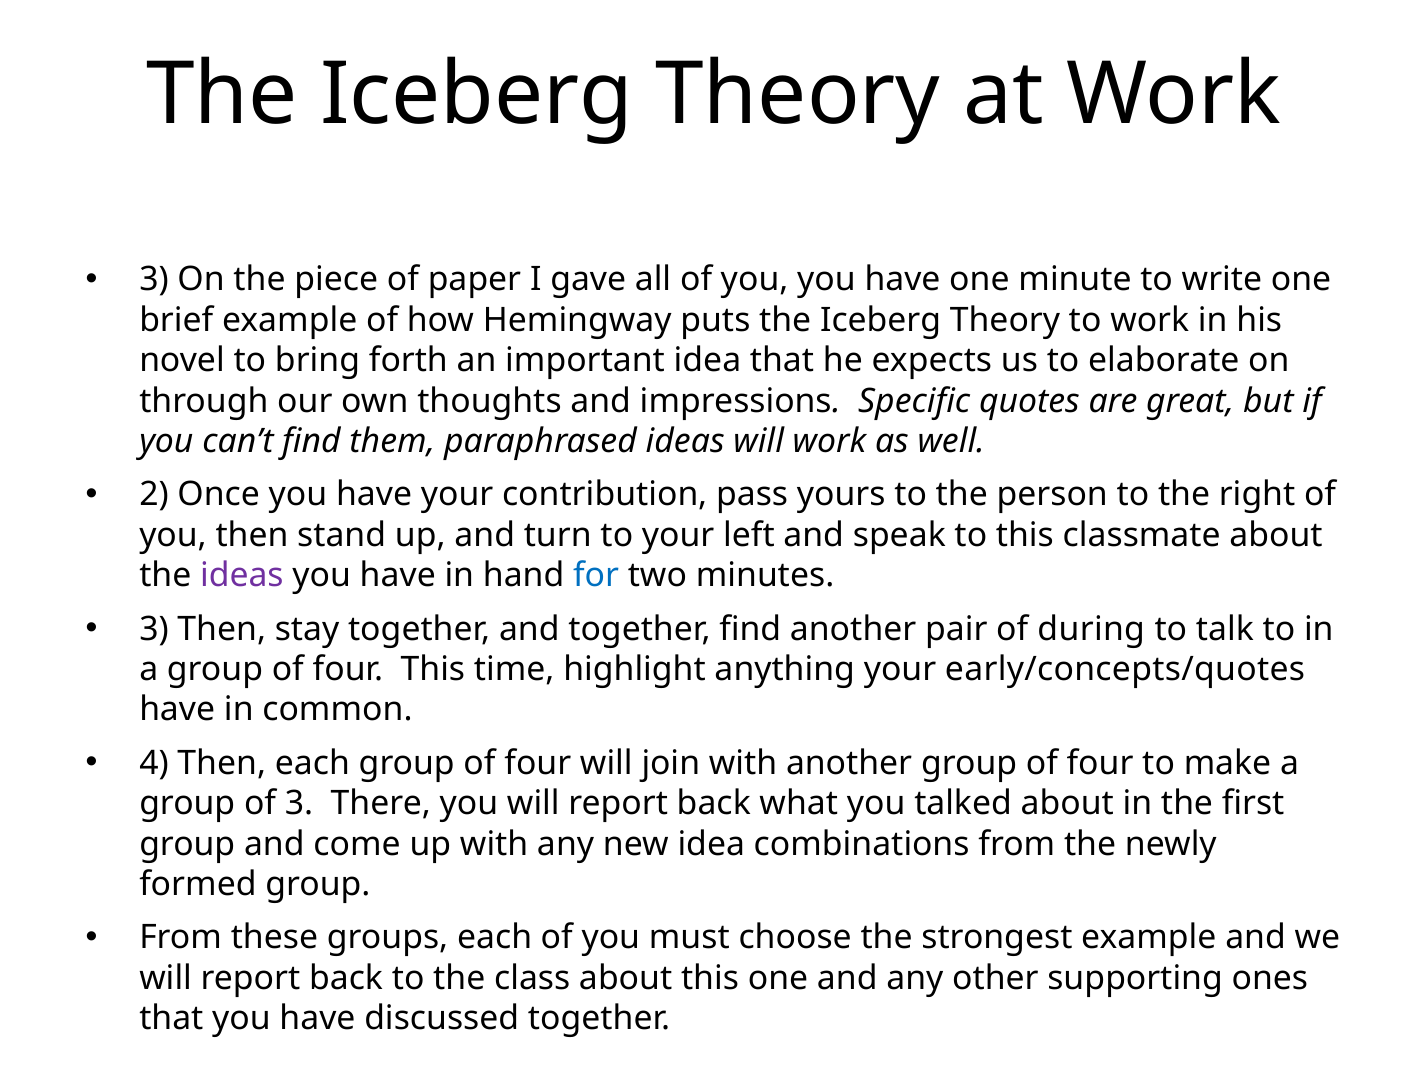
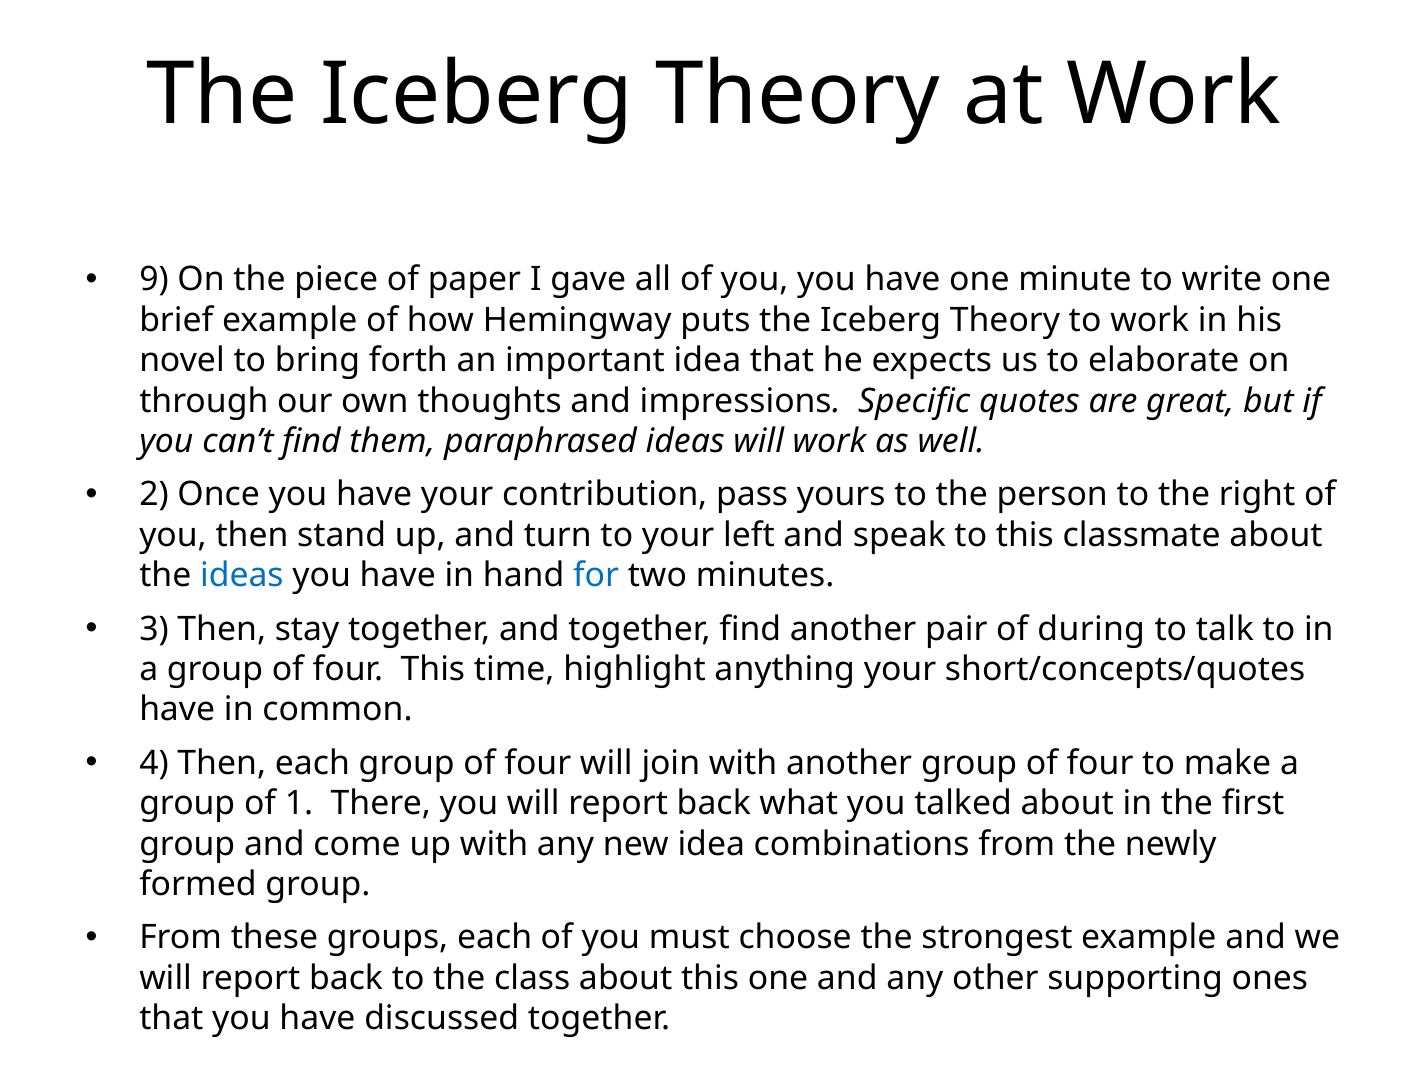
3: 3 -> 9 (154, 280)
ideas colour: purple -> blue (242, 576)
early/concepts/quotes: early/concepts/quotes -> short/concepts/quotes (1125, 669)
of 3: 3 -> 1 (299, 804)
